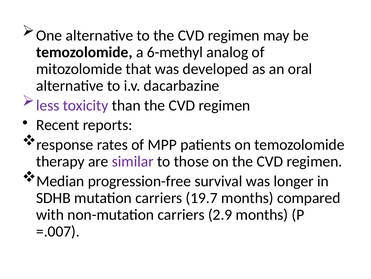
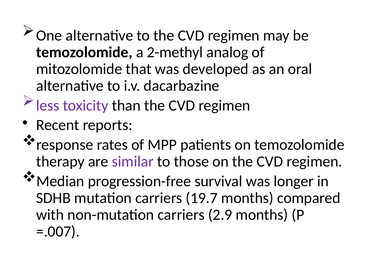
6-methyl: 6-methyl -> 2-methyl (175, 52)
